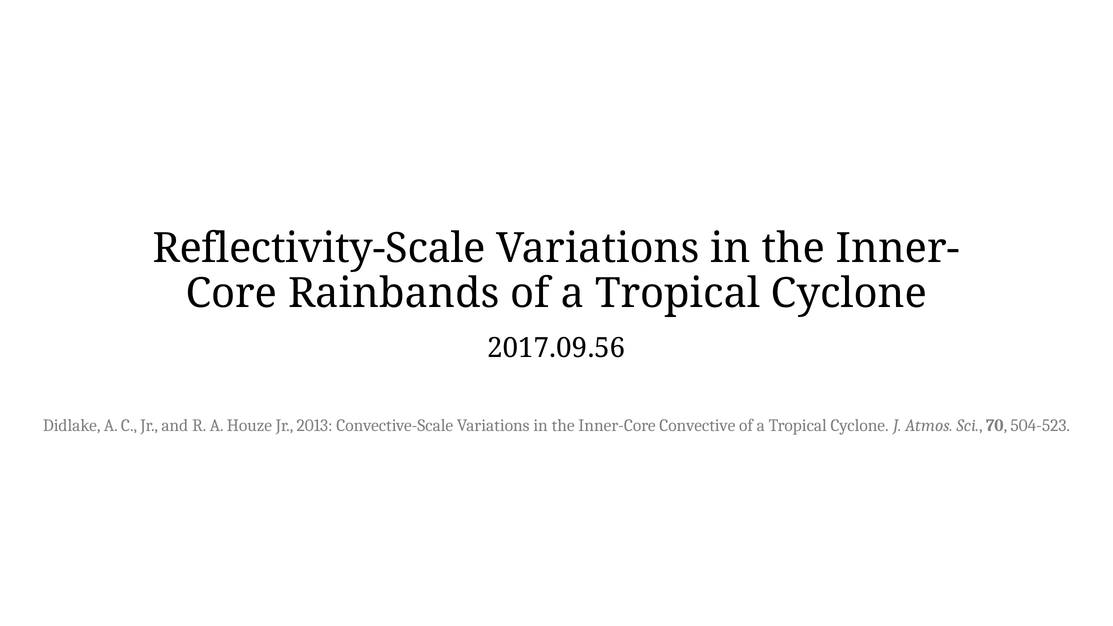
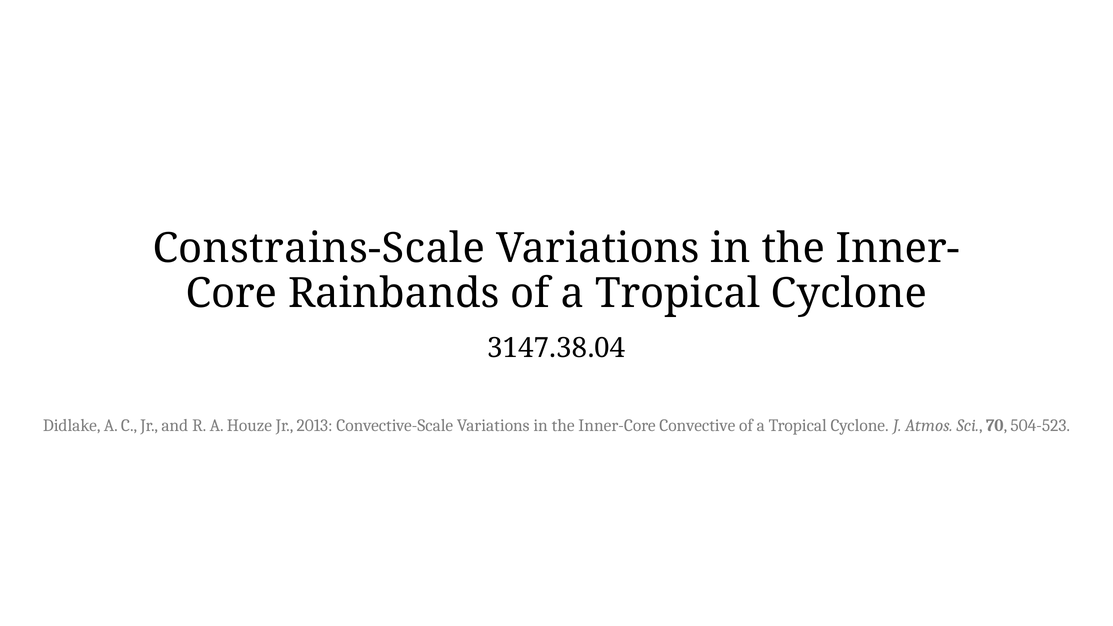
Reflectivity-Scale: Reflectivity-Scale -> Constrains-Scale (319, 248)
2017.09.56: 2017.09.56 -> 3147.38.04 (556, 348)
